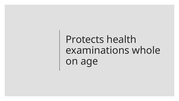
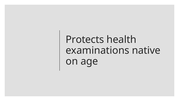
whole: whole -> native (146, 50)
